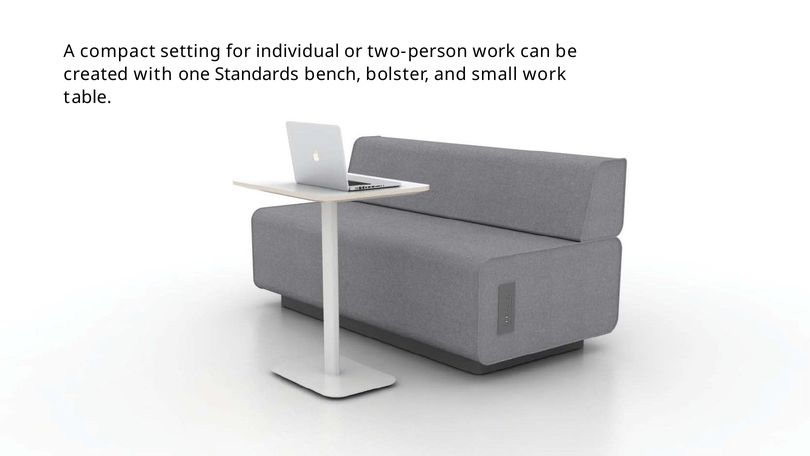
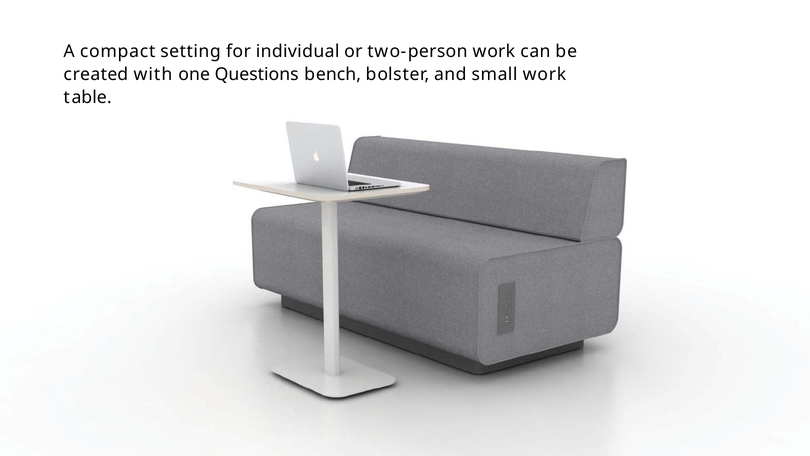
Standards: Standards -> Questions (257, 74)
